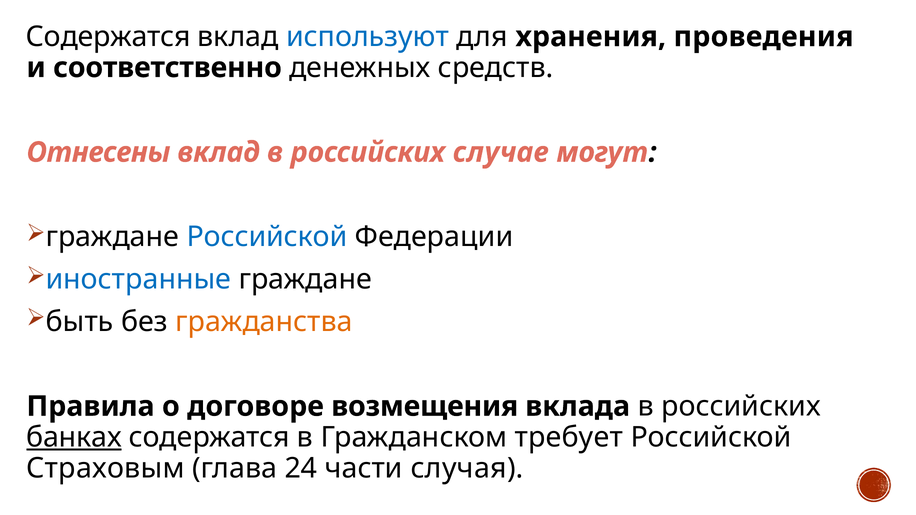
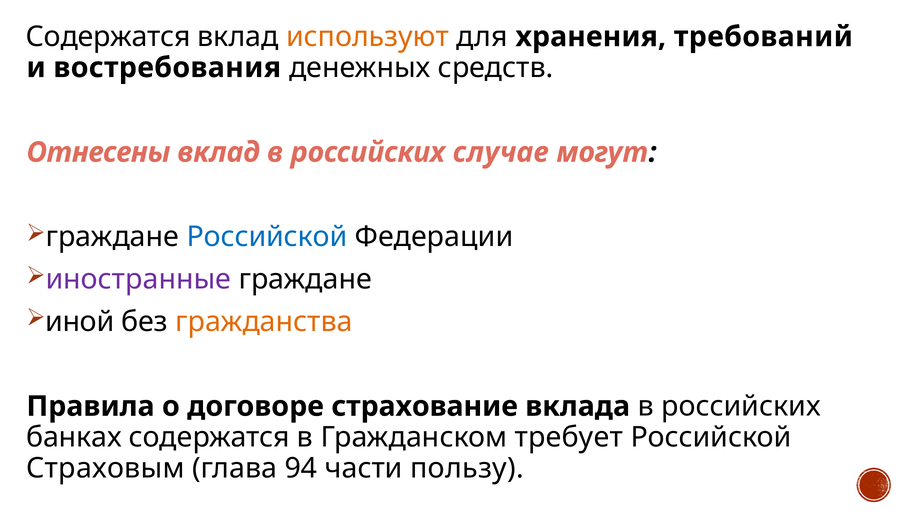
используют colour: blue -> orange (368, 37)
проведения: проведения -> требований (763, 37)
соответственно: соответственно -> востребования (167, 68)
иностранные colour: blue -> purple (138, 279)
быть: быть -> иной (80, 322)
возмещения: возмещения -> страхование (425, 407)
банках underline: present -> none (74, 437)
24: 24 -> 94 (301, 468)
случая: случая -> пользу (467, 468)
